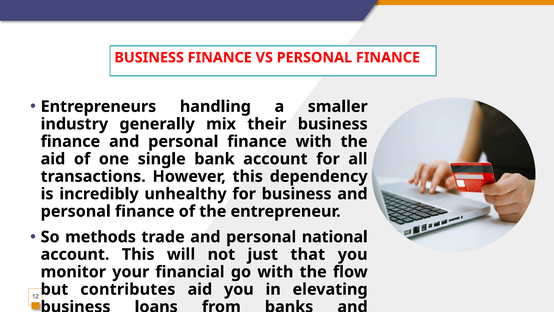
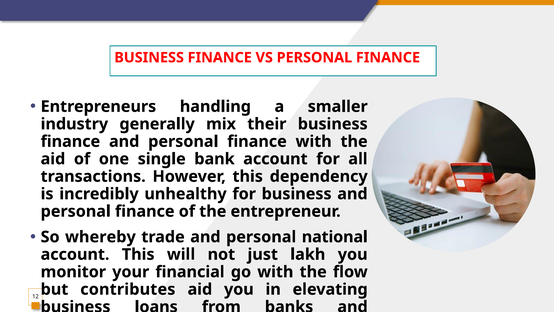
methods: methods -> whereby (100, 237)
that: that -> lakh (308, 254)
